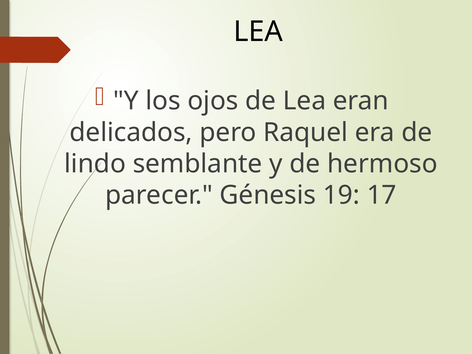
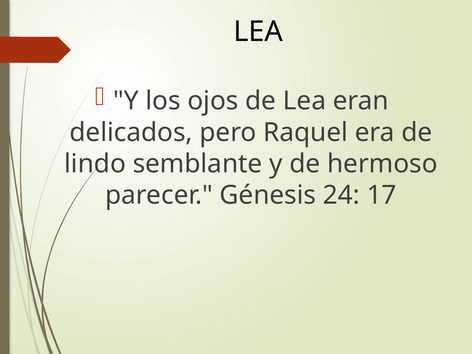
19: 19 -> 24 (341, 195)
